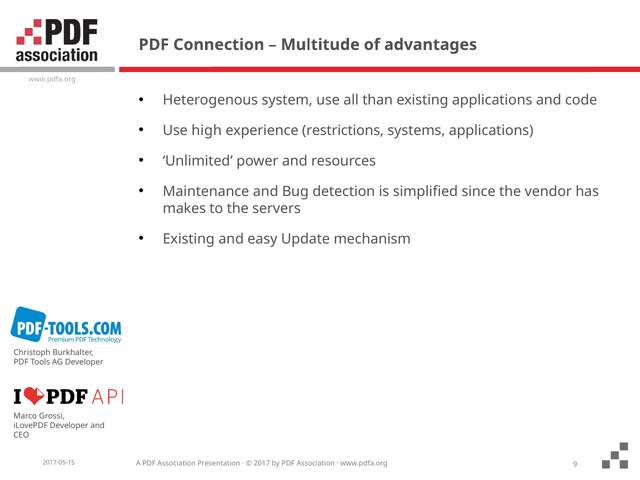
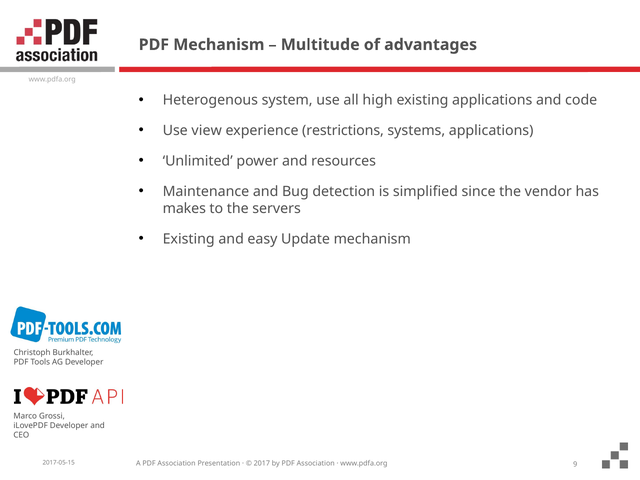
PDF Connection: Connection -> Mechanism (219, 45)
than: than -> high (378, 100)
high: high -> view (207, 131)
